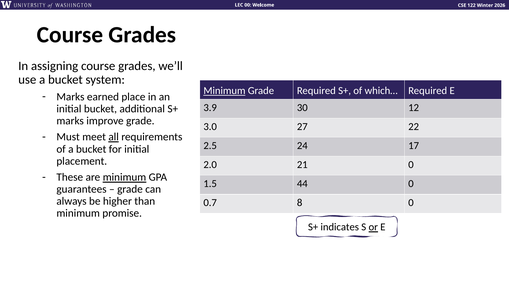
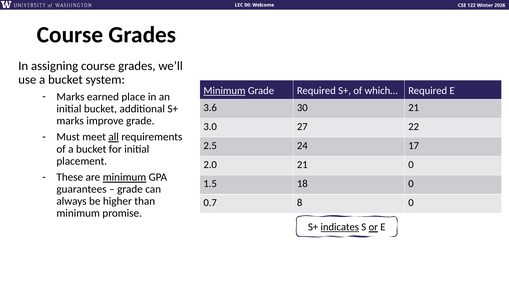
3.9: 3.9 -> 3.6 (210, 108)
30 12: 12 -> 21 (414, 108)
44: 44 -> 18 (302, 184)
indicates underline: none -> present (340, 227)
